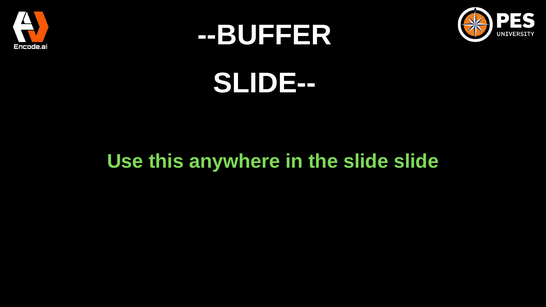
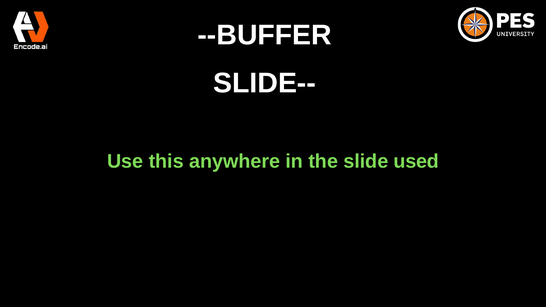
slide slide: slide -> used (416, 162)
